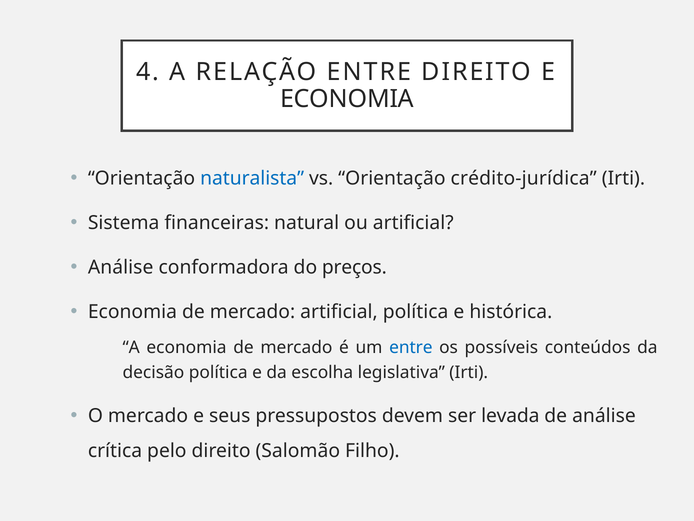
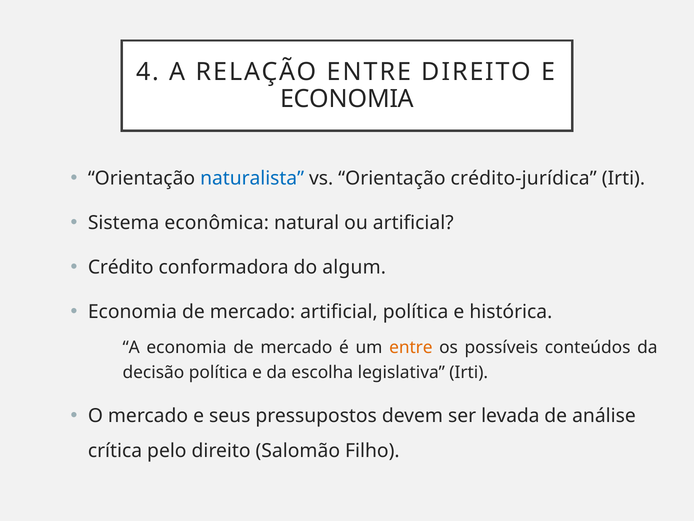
financeiras: financeiras -> econômica (217, 223)
Análise: Análise -> Crédito (121, 267)
preços: preços -> algum (354, 267)
entre colour: blue -> orange (411, 347)
